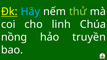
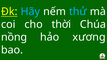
thử colour: light green -> light blue (78, 12)
linh: linh -> thời (61, 24)
truyền: truyền -> xương (89, 37)
